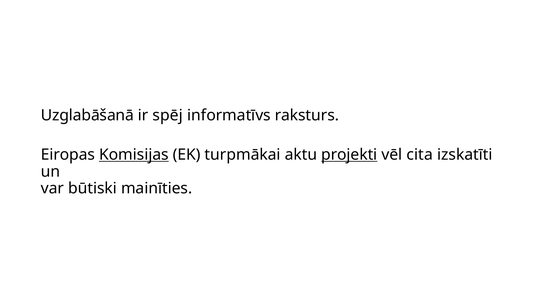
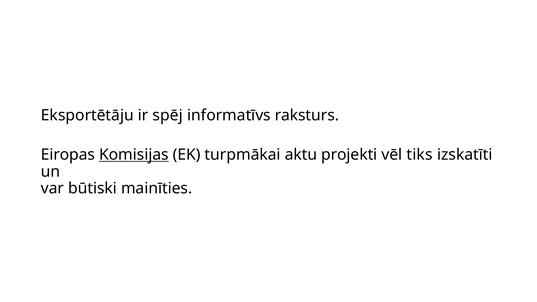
Uzglabāšanā: Uzglabāšanā -> Eksportētāju (87, 115)
projekti underline: present -> none (349, 155)
cita: cita -> tiks (420, 155)
